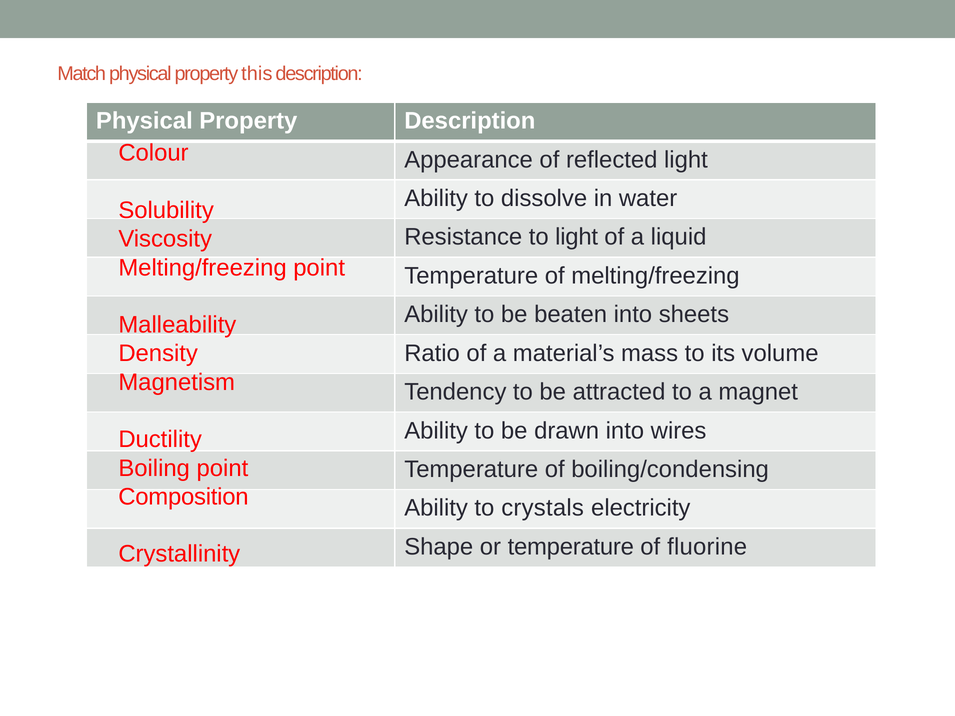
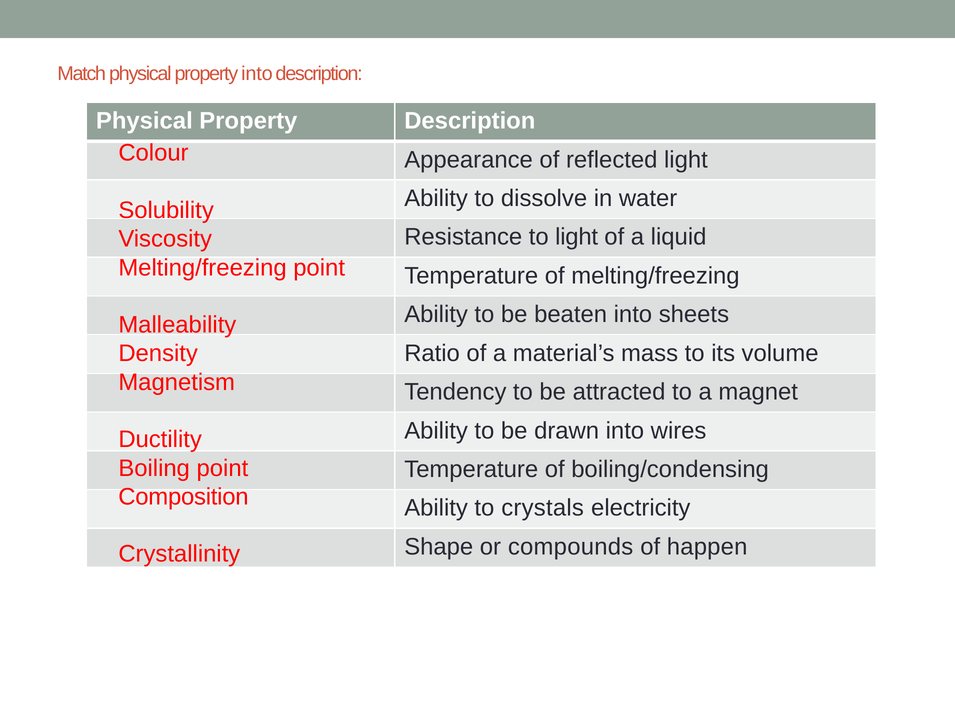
property this: this -> into (257, 74)
or temperature: temperature -> compounds (571, 547)
fluorine: fluorine -> happen (707, 547)
